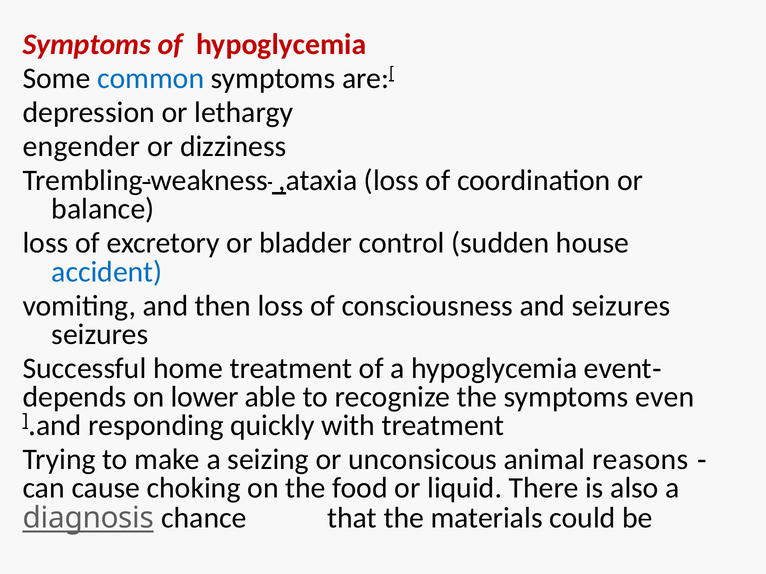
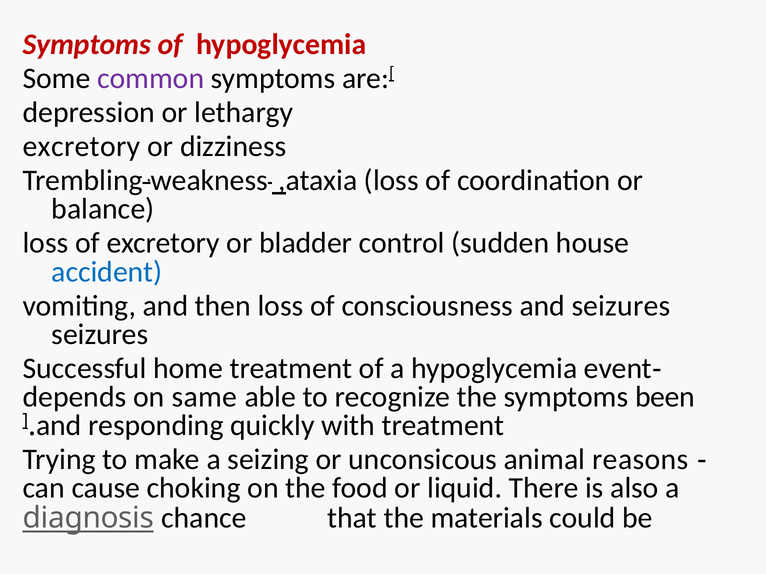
common colour: blue -> purple (151, 78)
engender: engender -> excretory (81, 147)
lower: lower -> same (204, 397)
even: even -> been (665, 397)
